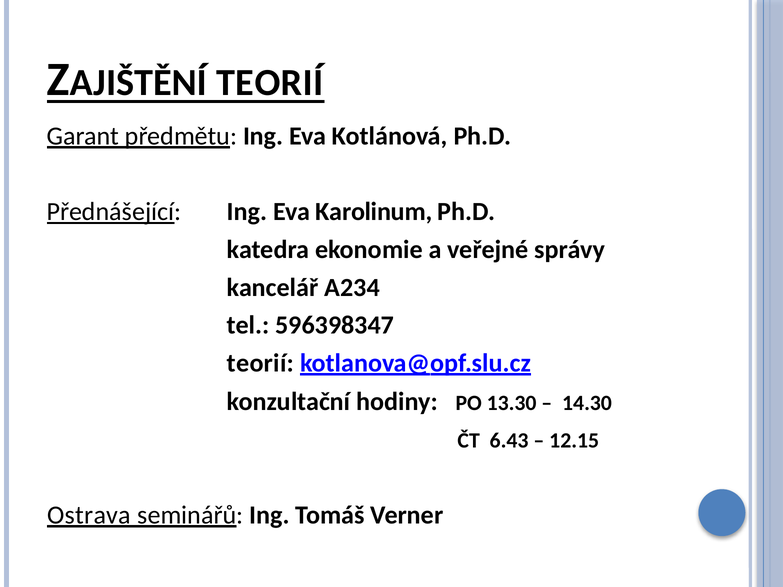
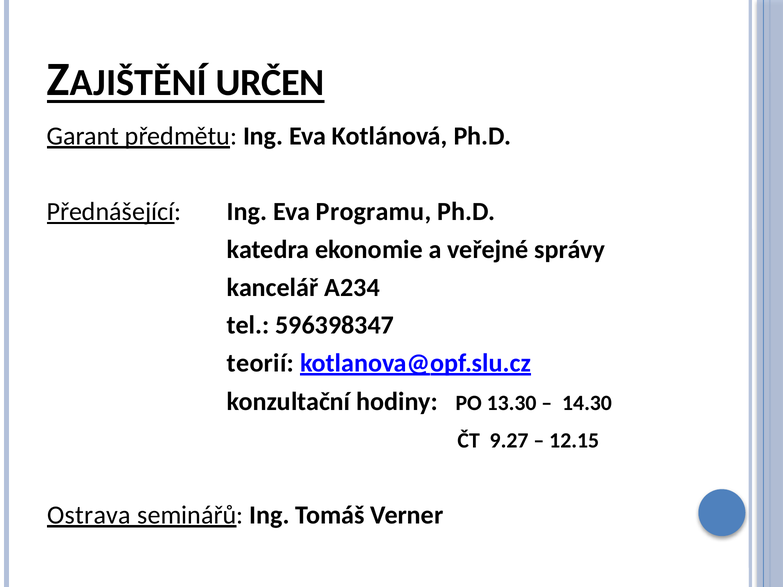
TEORIÍ: TEORIÍ -> URČEN (270, 83)
Karolinum: Karolinum -> Programu (374, 212)
6.43: 6.43 -> 9.27 (509, 441)
